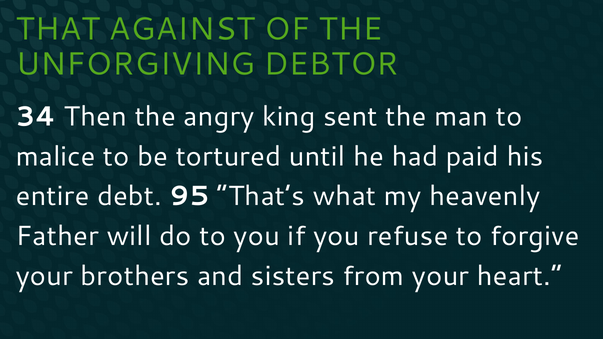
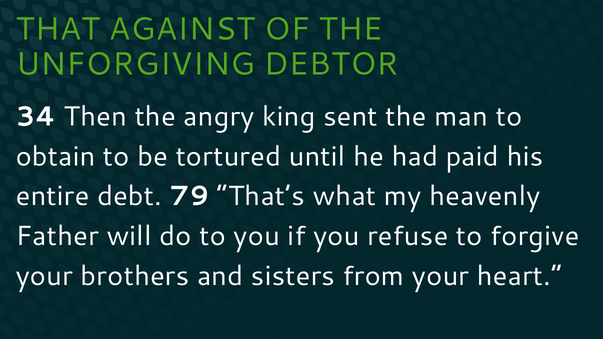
malice: malice -> obtain (56, 157)
95: 95 -> 79 (190, 196)
